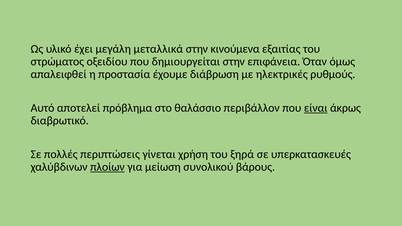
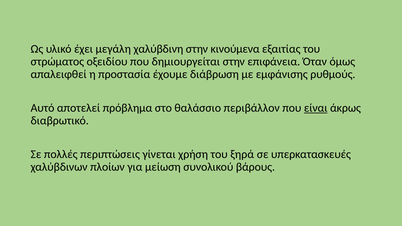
μεταλλικά: μεταλλικά -> χαλύβδινη (158, 49)
ηλεκτρικές: ηλεκτρικές -> εμφάνισης (282, 74)
πλοίων underline: present -> none (107, 167)
